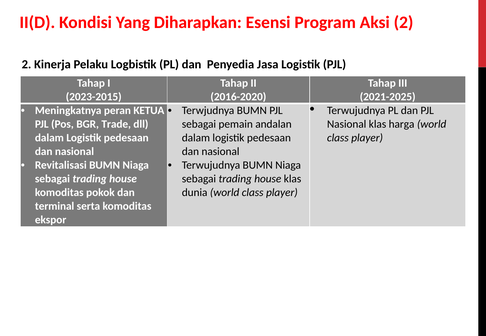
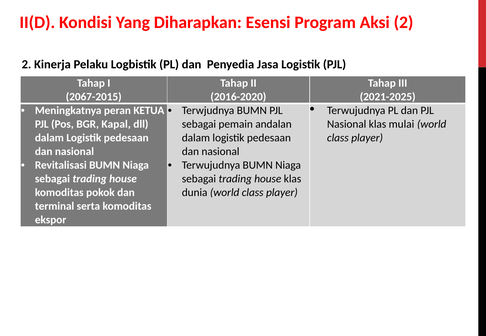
2023-2015: 2023-2015 -> 2067-2015 (94, 97)
Trade: Trade -> Kapal (116, 124)
harga: harga -> mulai (402, 124)
